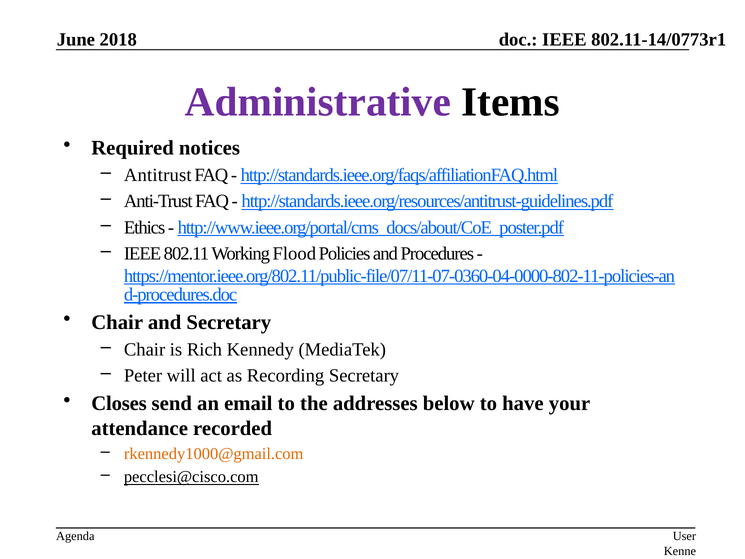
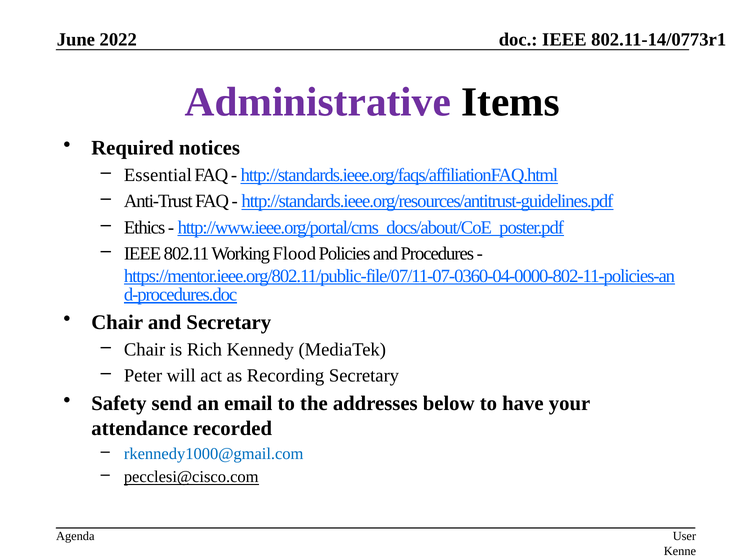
2018: 2018 -> 2022 (118, 40)
Antitrust: Antitrust -> Essential (158, 175)
Closes: Closes -> Safety (119, 403)
rkennedy1000@gmail.com colour: orange -> blue (214, 454)
